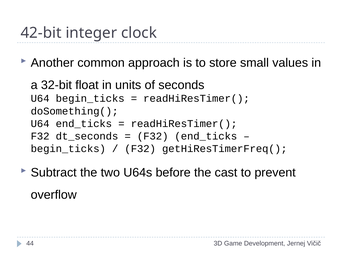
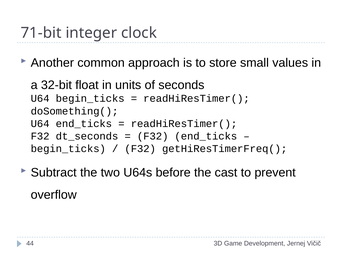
42-bit: 42-bit -> 71-bit (41, 33)
